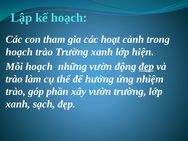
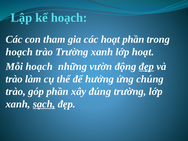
hoạt cành: cành -> phần (133, 39)
lớp hiện: hiện -> hoạt (143, 52)
nhiệm: nhiệm -> chúng (150, 79)
xây vườn: vườn -> đúng (100, 92)
sạch underline: none -> present (44, 104)
